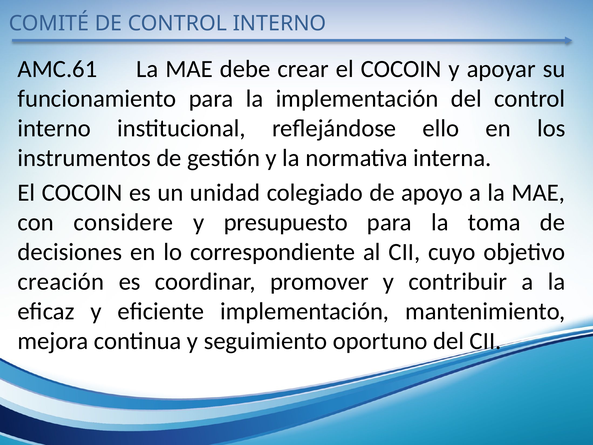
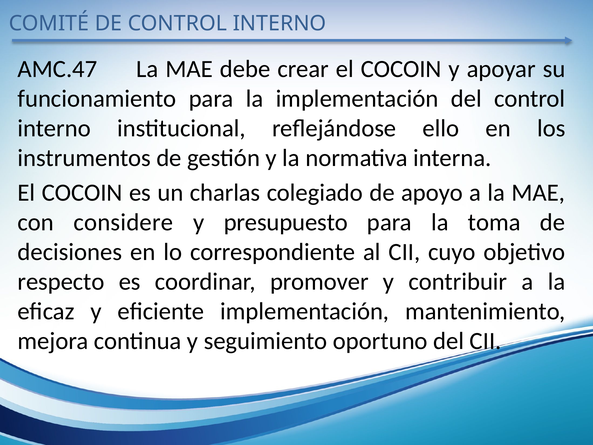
AMC.61: AMC.61 -> AMC.47 (57, 69)
unidad: unidad -> charlas (225, 193)
creación: creación -> respecto (61, 282)
